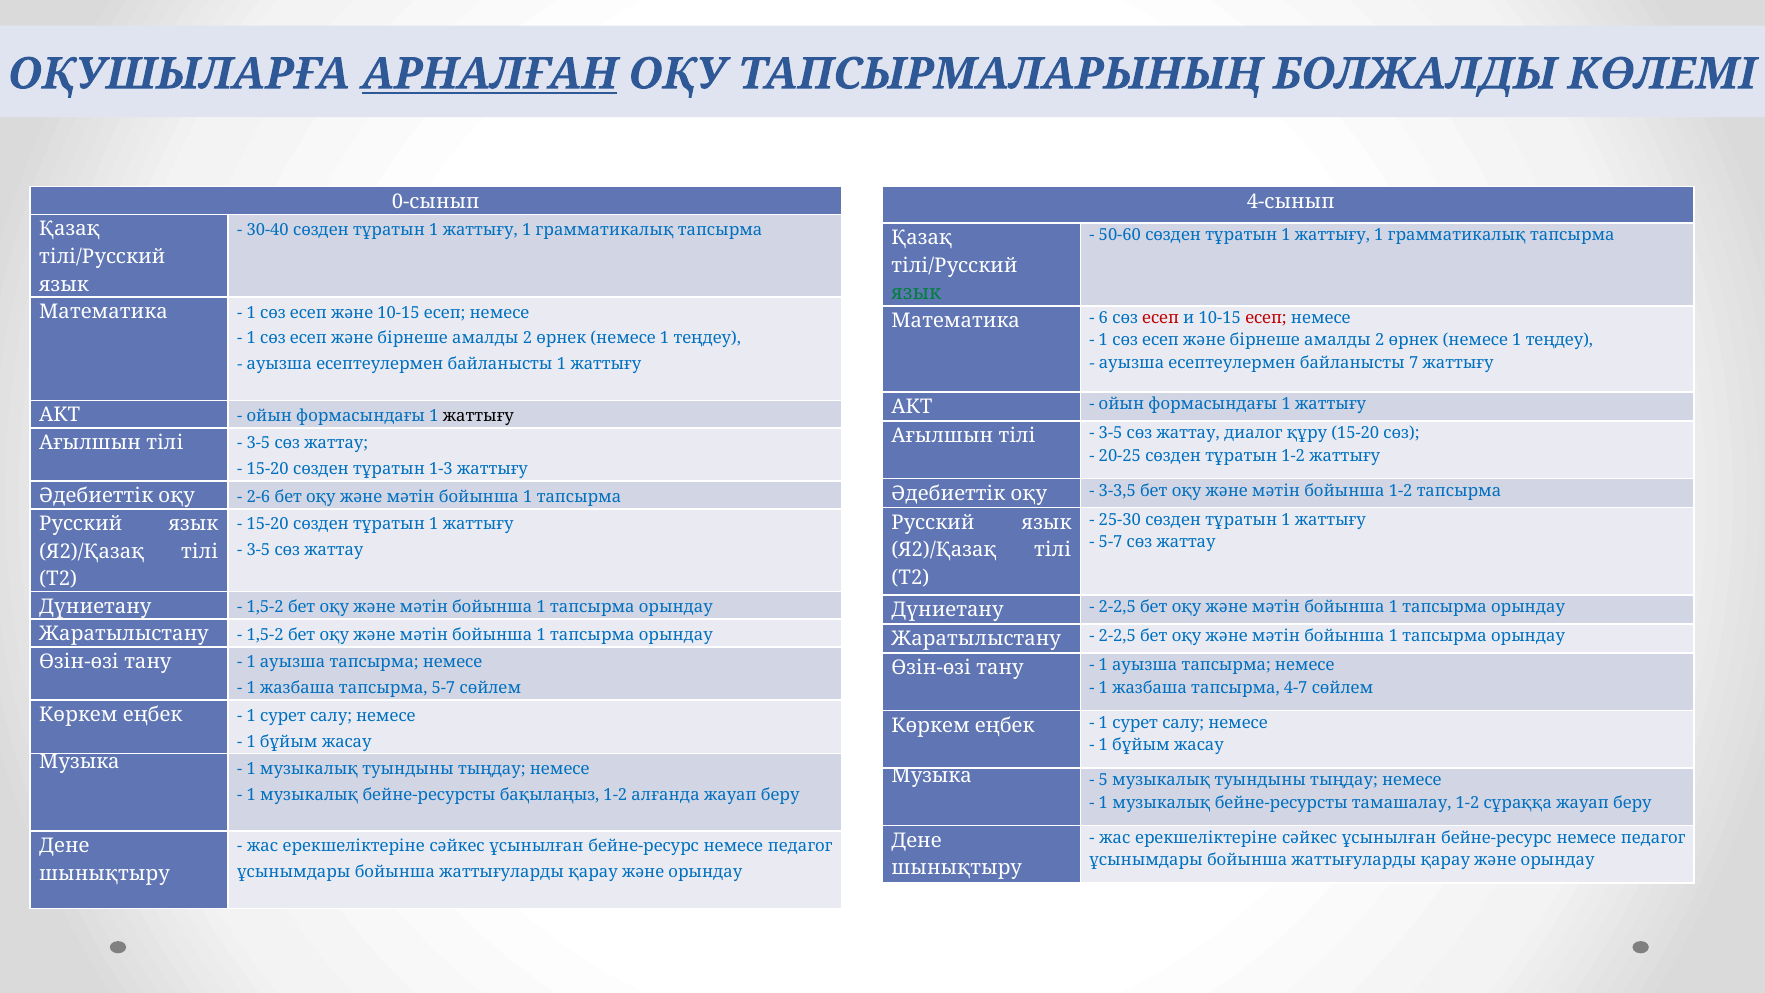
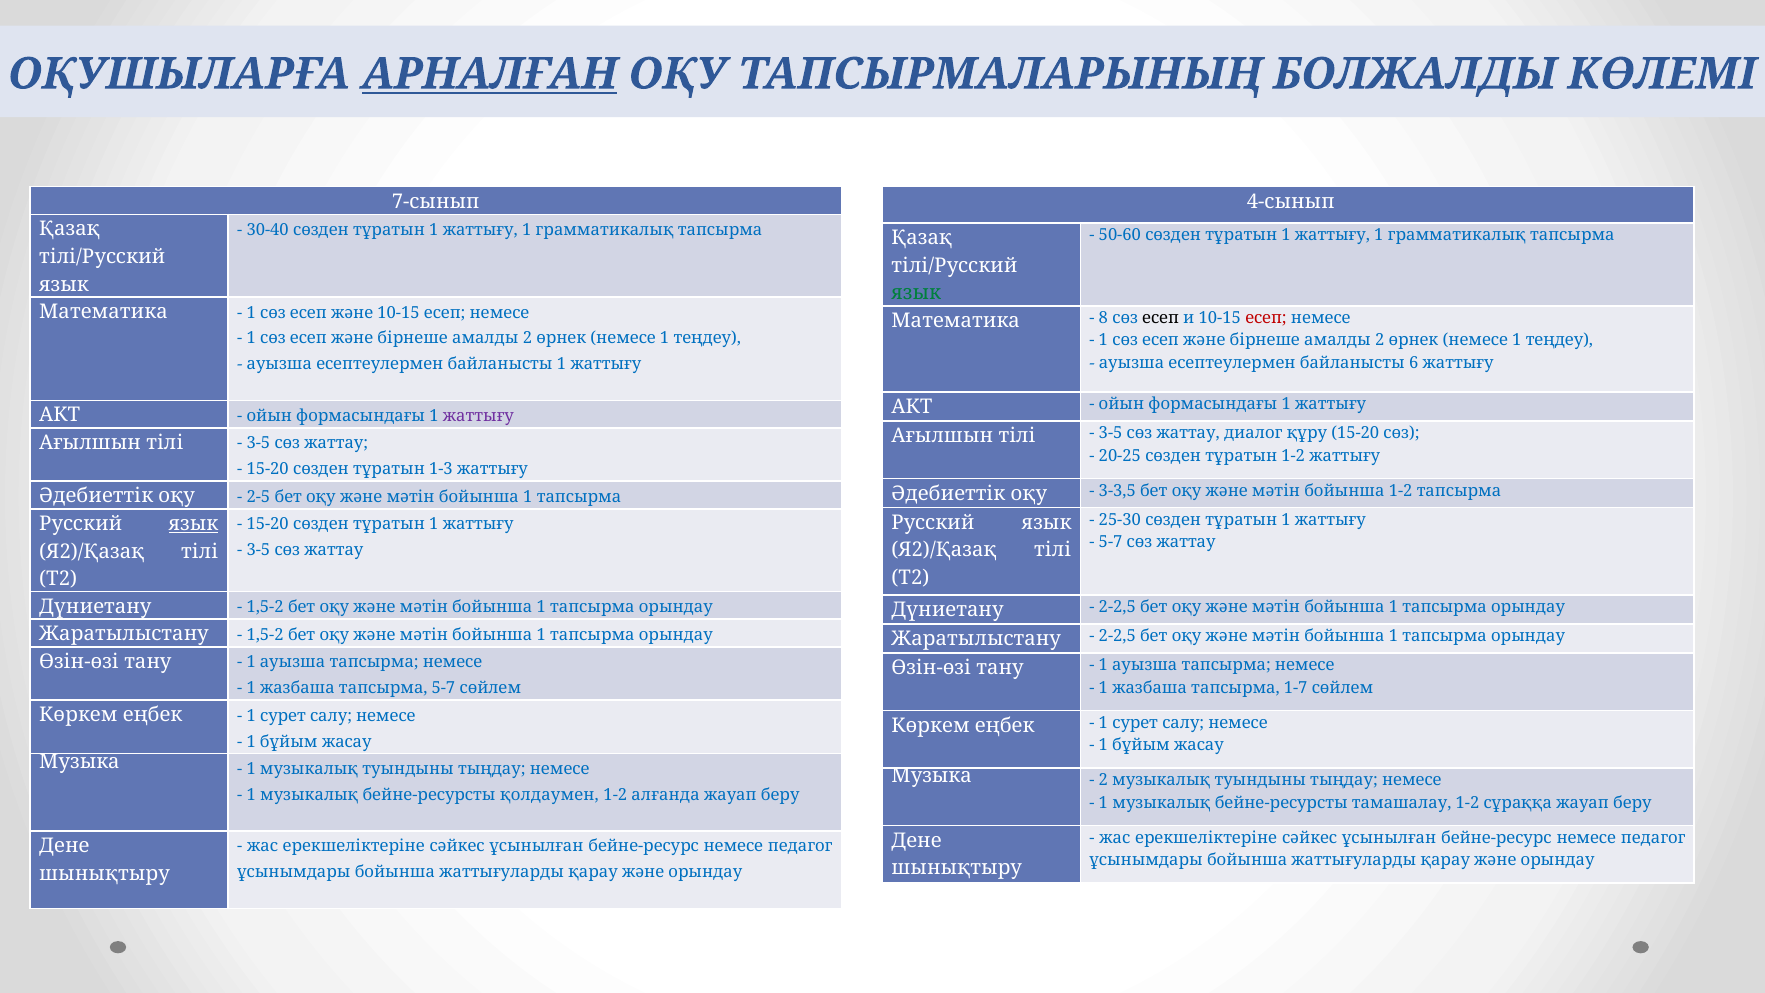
0-сынып: 0-сынып -> 7-сынып (436, 202)
6: 6 -> 8 (1103, 318)
есеп colour: red -> black (1161, 318)
7: 7 -> 6 (1414, 363)
жаттығу colour: black -> purple (478, 416)
2-6: 2-6 -> 2-5 (258, 497)
язык underline: none -> present (193, 524)
4-7: 4-7 -> 1-7 (1296, 688)
5: 5 -> 2 (1103, 780)
бақылаңыз: бақылаңыз -> қолдаумен (549, 795)
